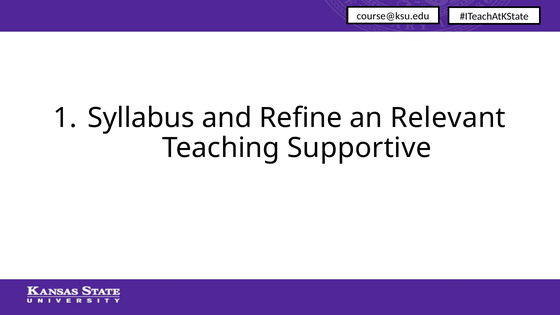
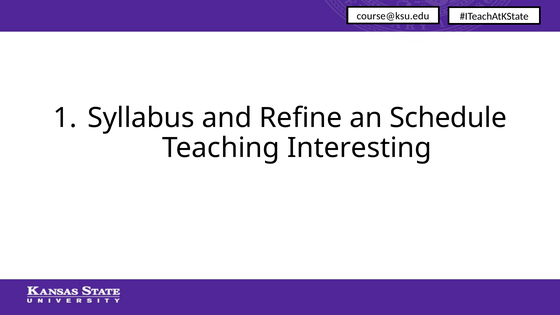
Relevant: Relevant -> Schedule (448, 118)
Supportive: Supportive -> Interesting (359, 148)
